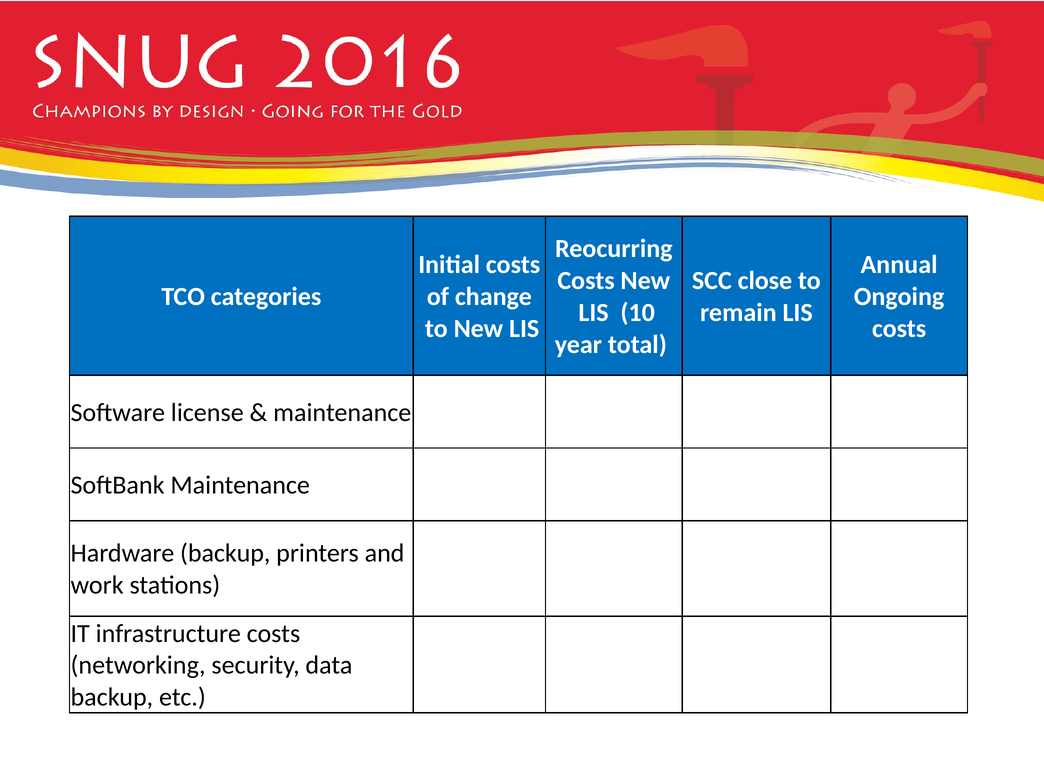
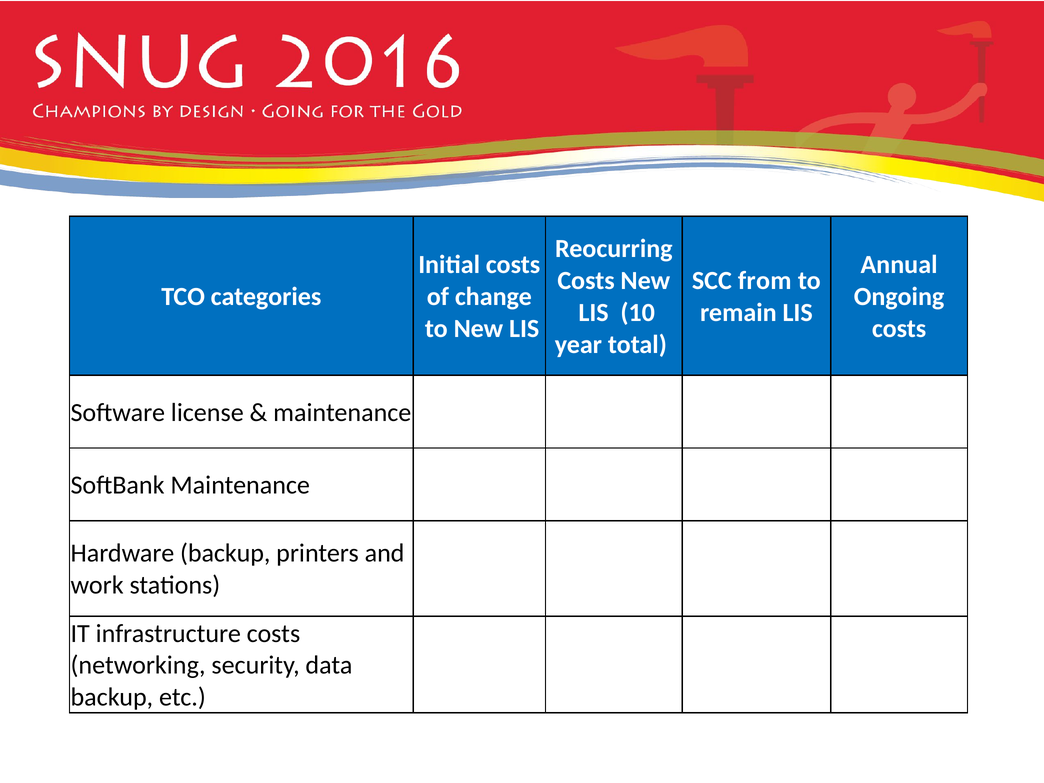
close: close -> from (765, 281)
